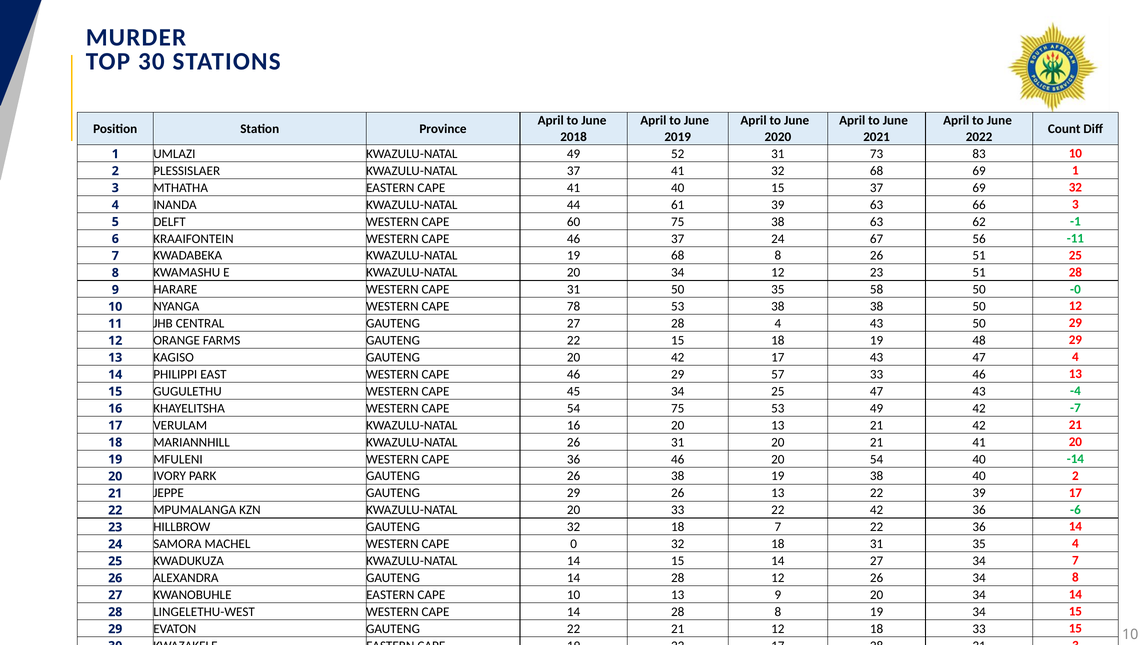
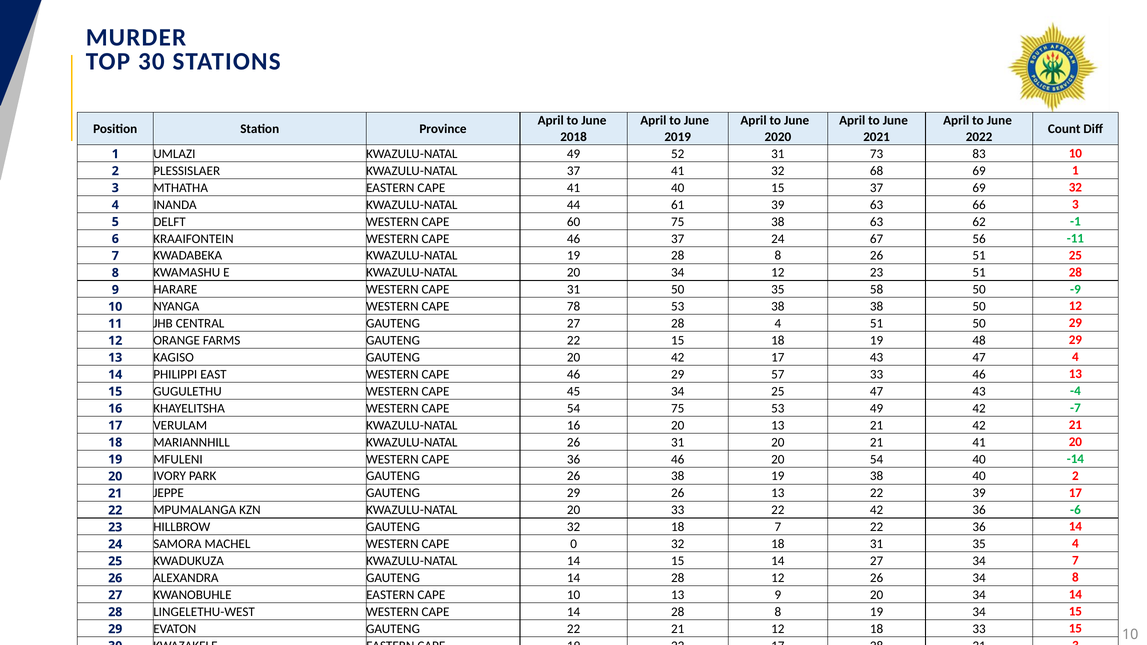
19 68: 68 -> 28 (678, 256)
-0: -0 -> -9 (1075, 289)
4 43: 43 -> 51 (877, 324)
